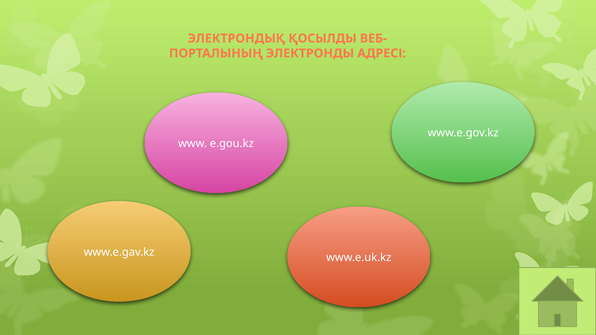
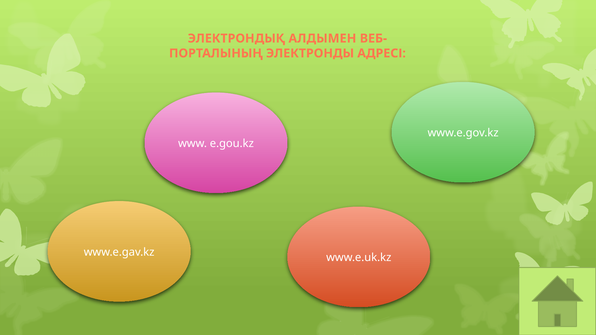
ҚОСЫЛДЫ: ҚОСЫЛДЫ -> АЛДЫМЕН (322, 38)
